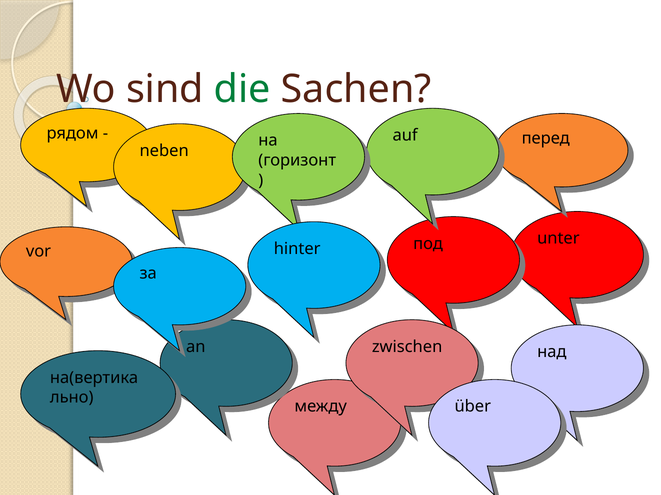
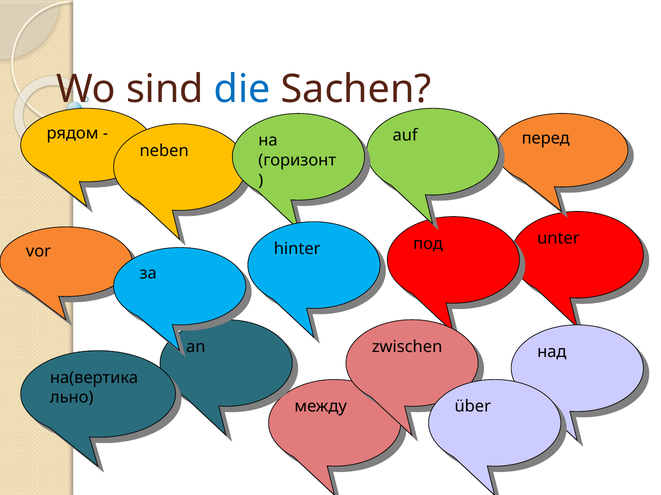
die colour: green -> blue (242, 89)
